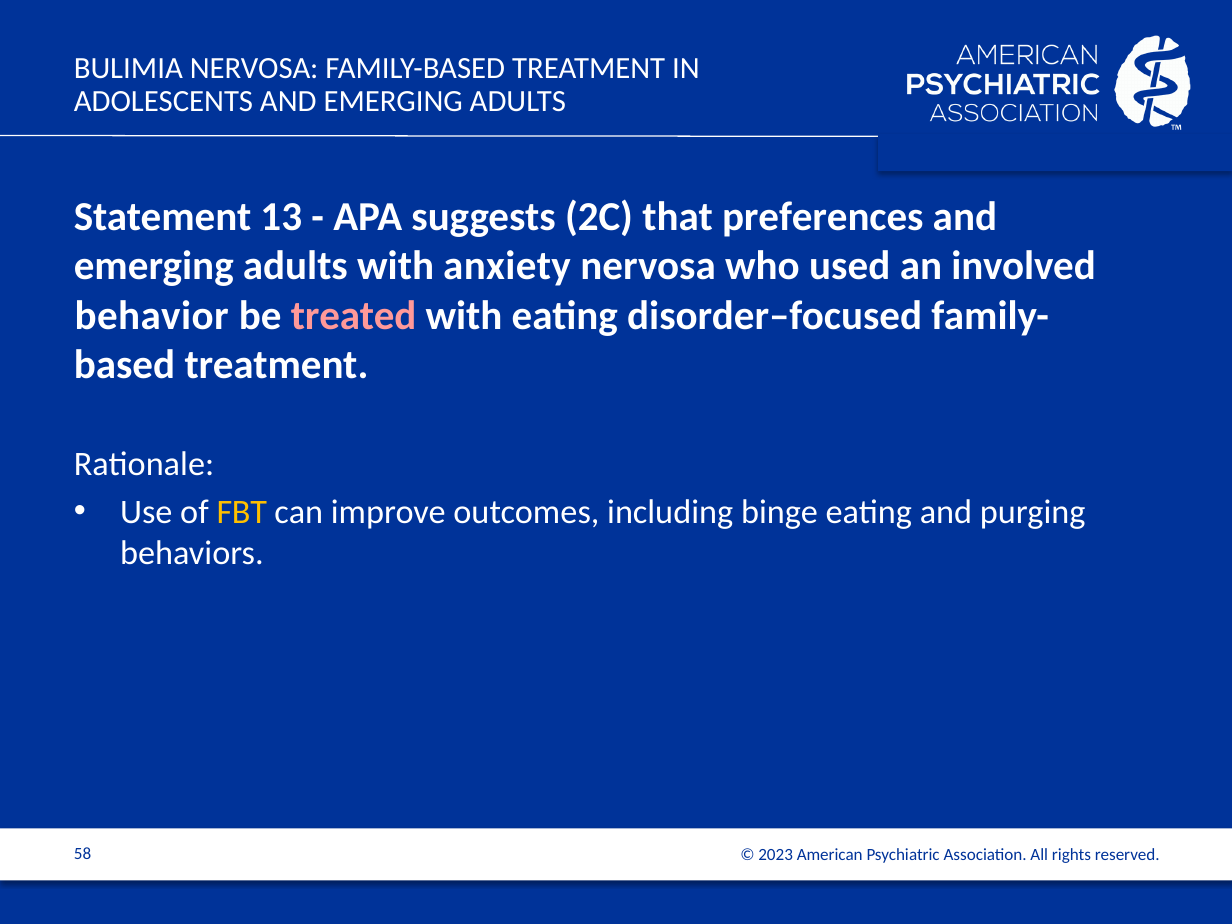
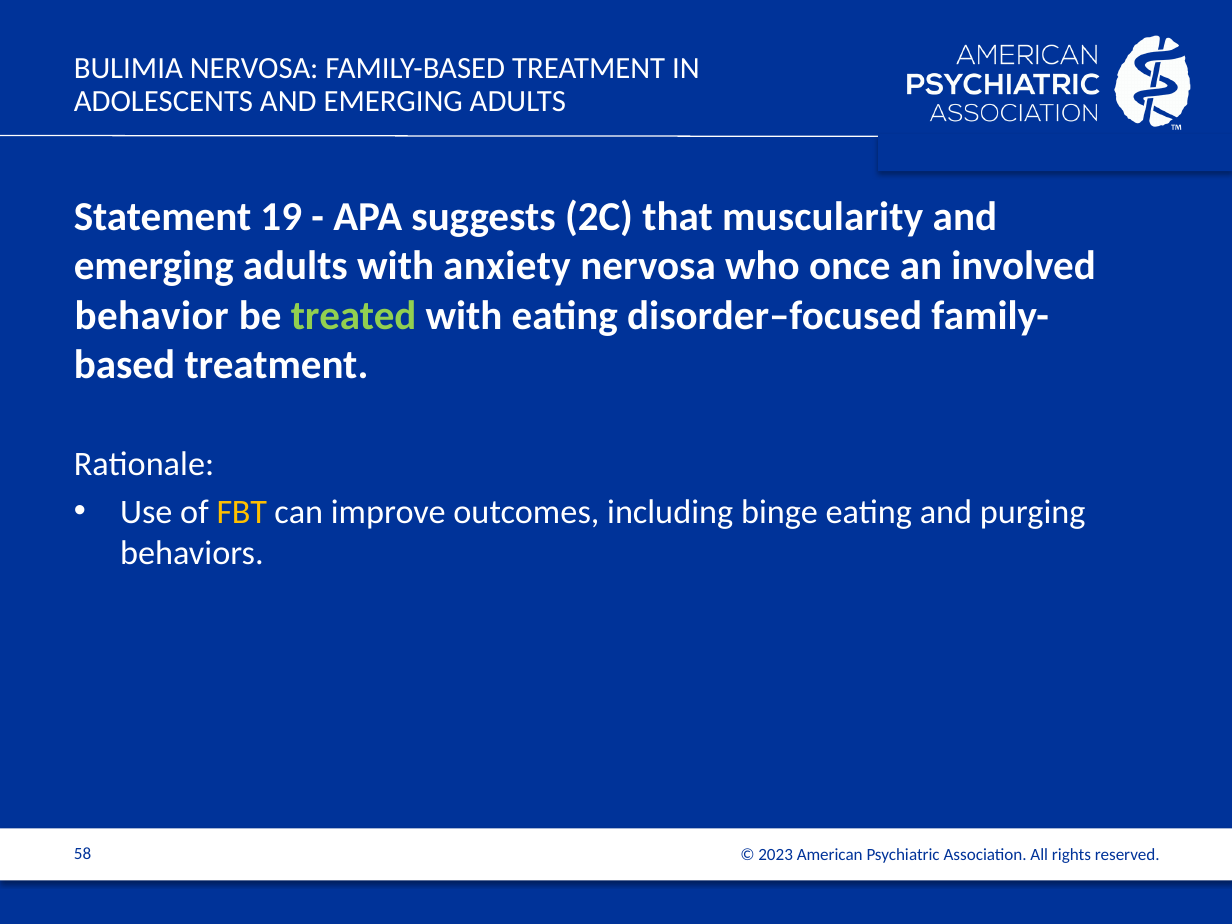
13: 13 -> 19 (281, 217)
preferences: preferences -> muscularity (823, 217)
used: used -> once (850, 266)
treated colour: pink -> light green (354, 316)
